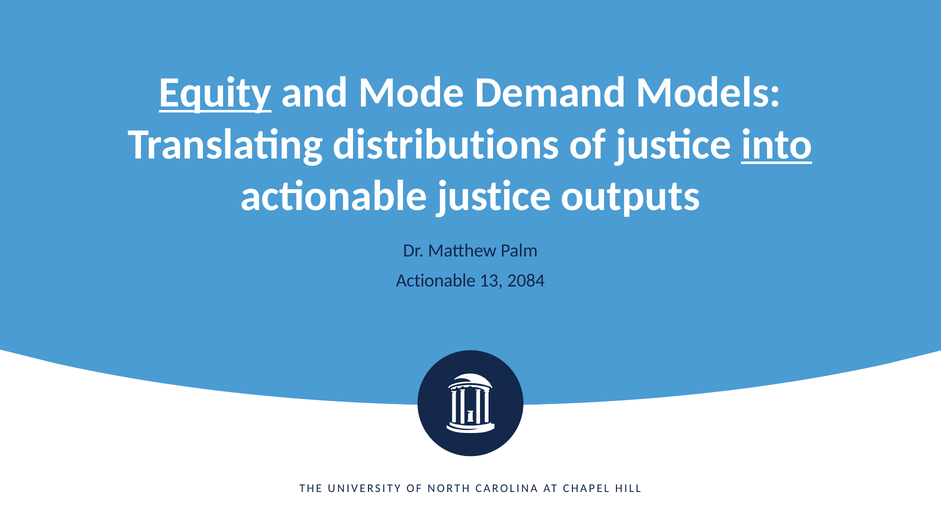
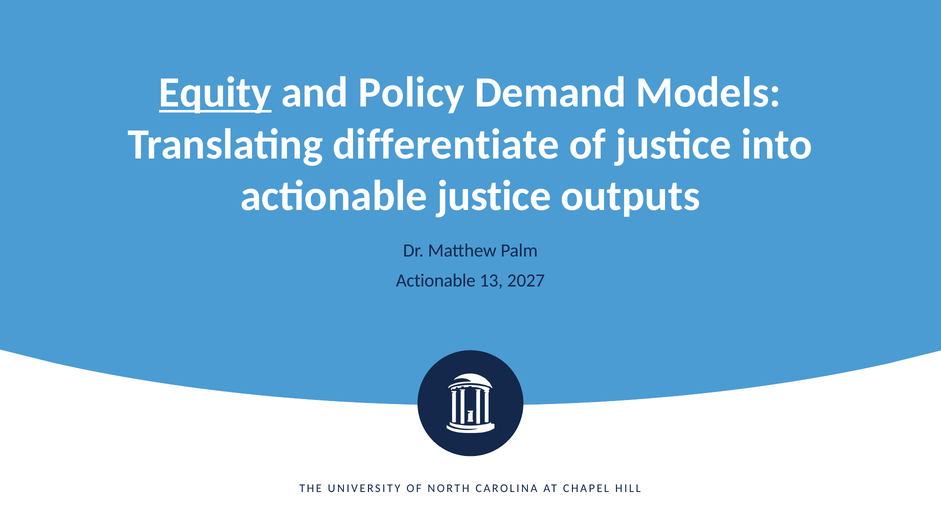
Mode: Mode -> Policy (412, 92)
distributions: distributions -> differentiate (446, 144)
into underline: present -> none (777, 144)
2084: 2084 -> 2027 (526, 280)
